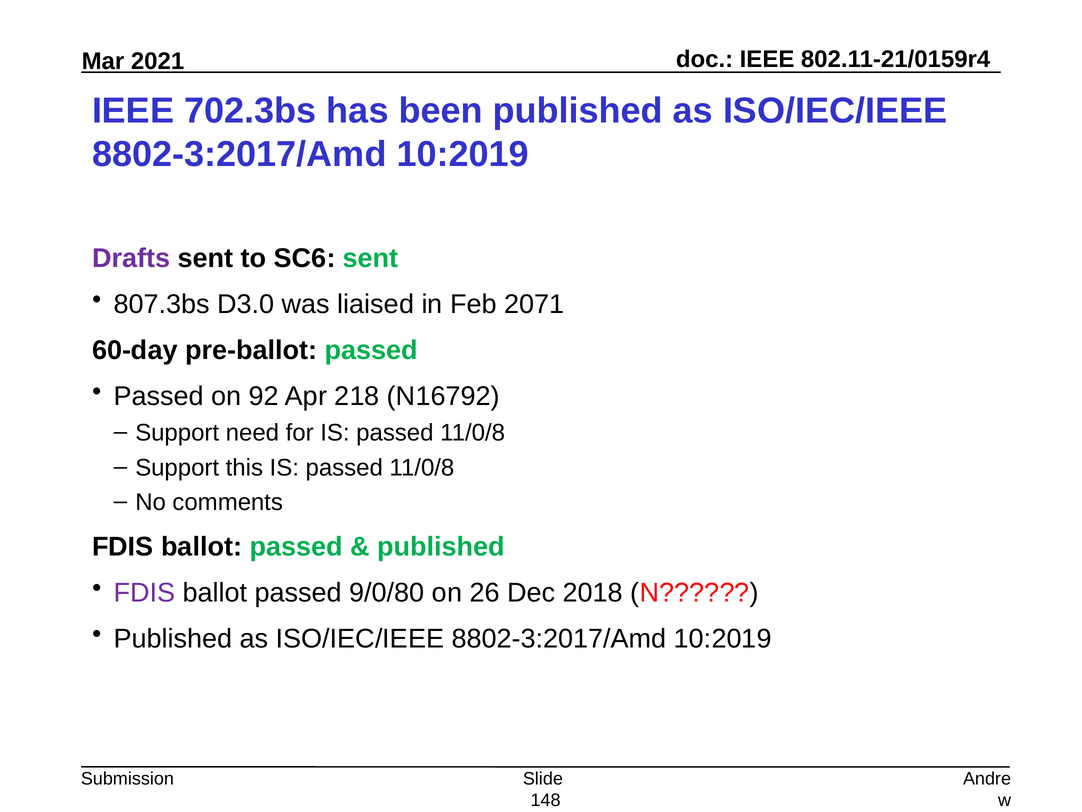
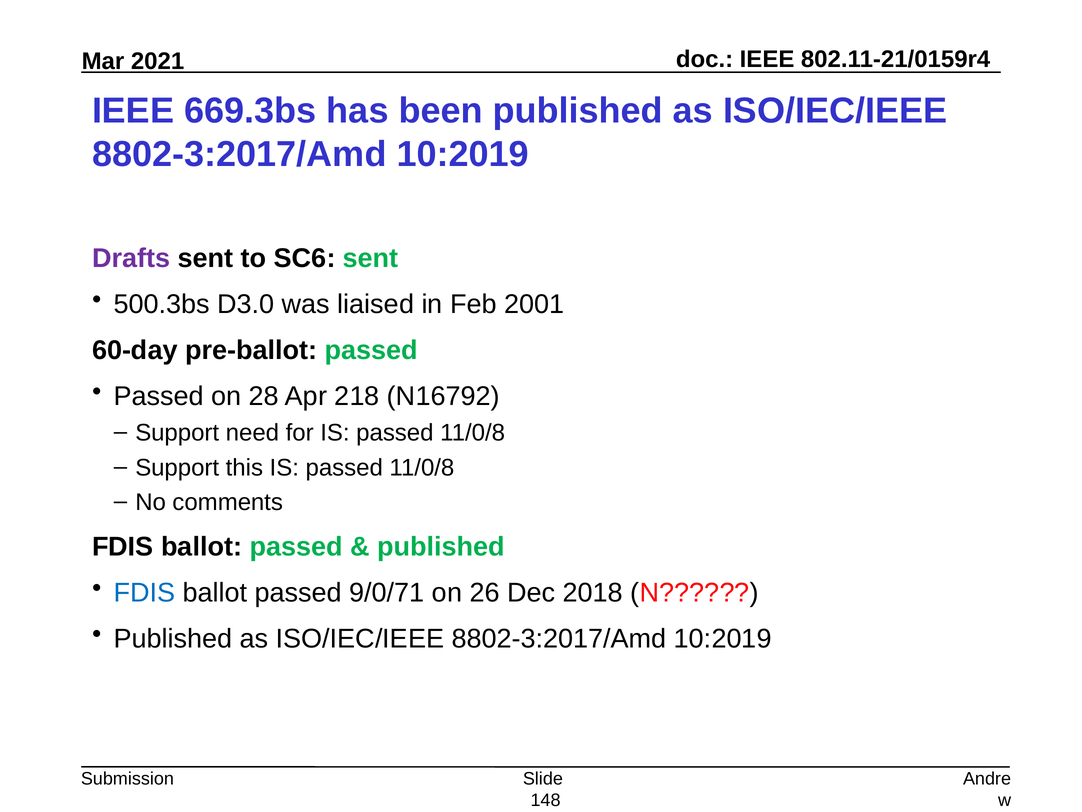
702.3bs: 702.3bs -> 669.3bs (250, 111)
807.3bs: 807.3bs -> 500.3bs (162, 304)
2071: 2071 -> 2001 (534, 304)
92: 92 -> 28 (264, 396)
FDIS colour: purple -> blue (144, 593)
9/0/80: 9/0/80 -> 9/0/71 (387, 593)
